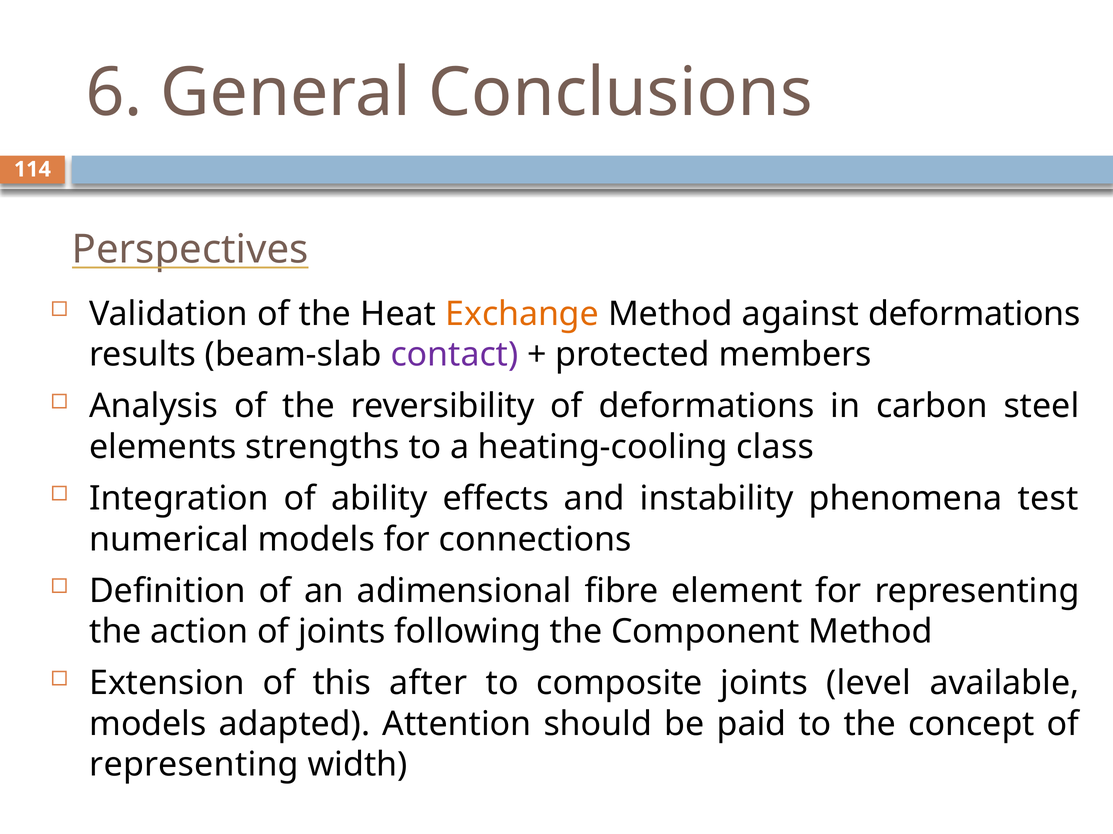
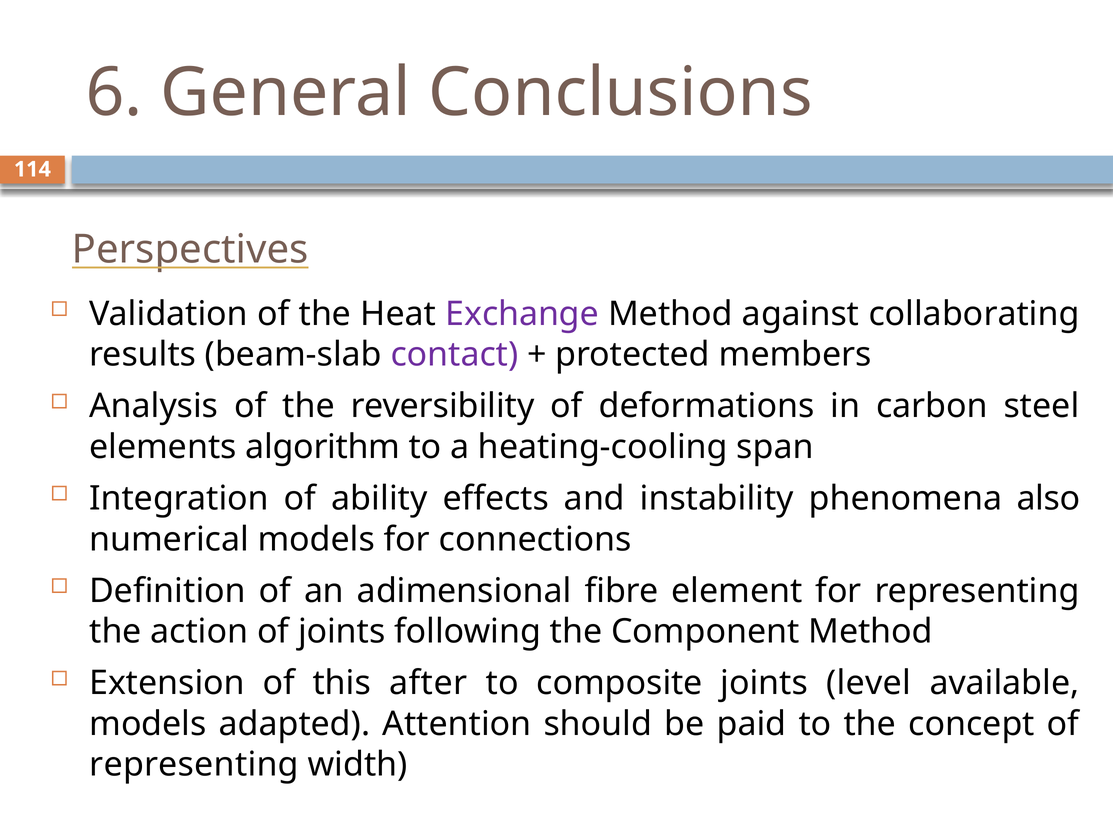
Exchange colour: orange -> purple (522, 314)
against deformations: deformations -> collaborating (974, 314)
strengths: strengths -> algorithm (323, 447)
class: class -> span (775, 447)
test: test -> also (1049, 499)
